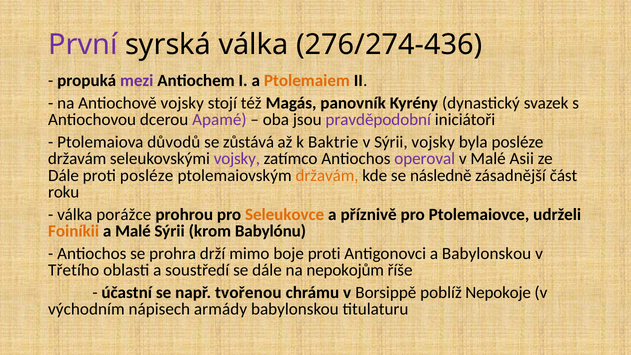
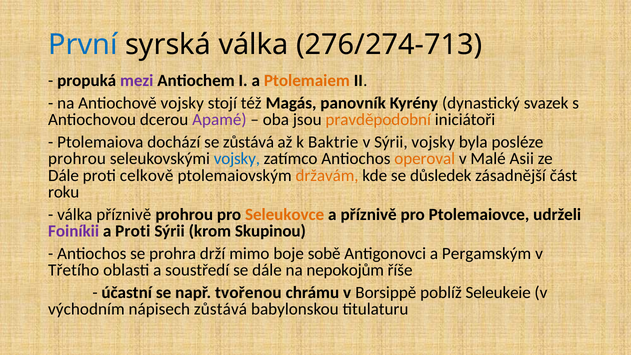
První colour: purple -> blue (83, 45)
276/274-436: 276/274-436 -> 276/274-713 (389, 45)
pravděpodobní colour: purple -> orange (378, 120)
důvodů: důvodů -> dochází (174, 142)
državám: državám -> prohrou (77, 159)
vojsky colour: purple -> blue (237, 159)
operoval colour: purple -> orange (425, 159)
proti posléze: posléze -> celkově (147, 175)
následně: následně -> důsledek (441, 175)
válka porážce: porážce -> příznivě (124, 214)
Foiníkii colour: orange -> purple (74, 231)
a Malé: Malé -> Proti (133, 231)
Babylónu: Babylónu -> Skupinou (270, 231)
boje proti: proti -> sobě (324, 254)
a Babylonskou: Babylonskou -> Pergamským (487, 254)
Nepokoje: Nepokoje -> Seleukeie (498, 293)
nápisech armády: armády -> zůstává (221, 309)
